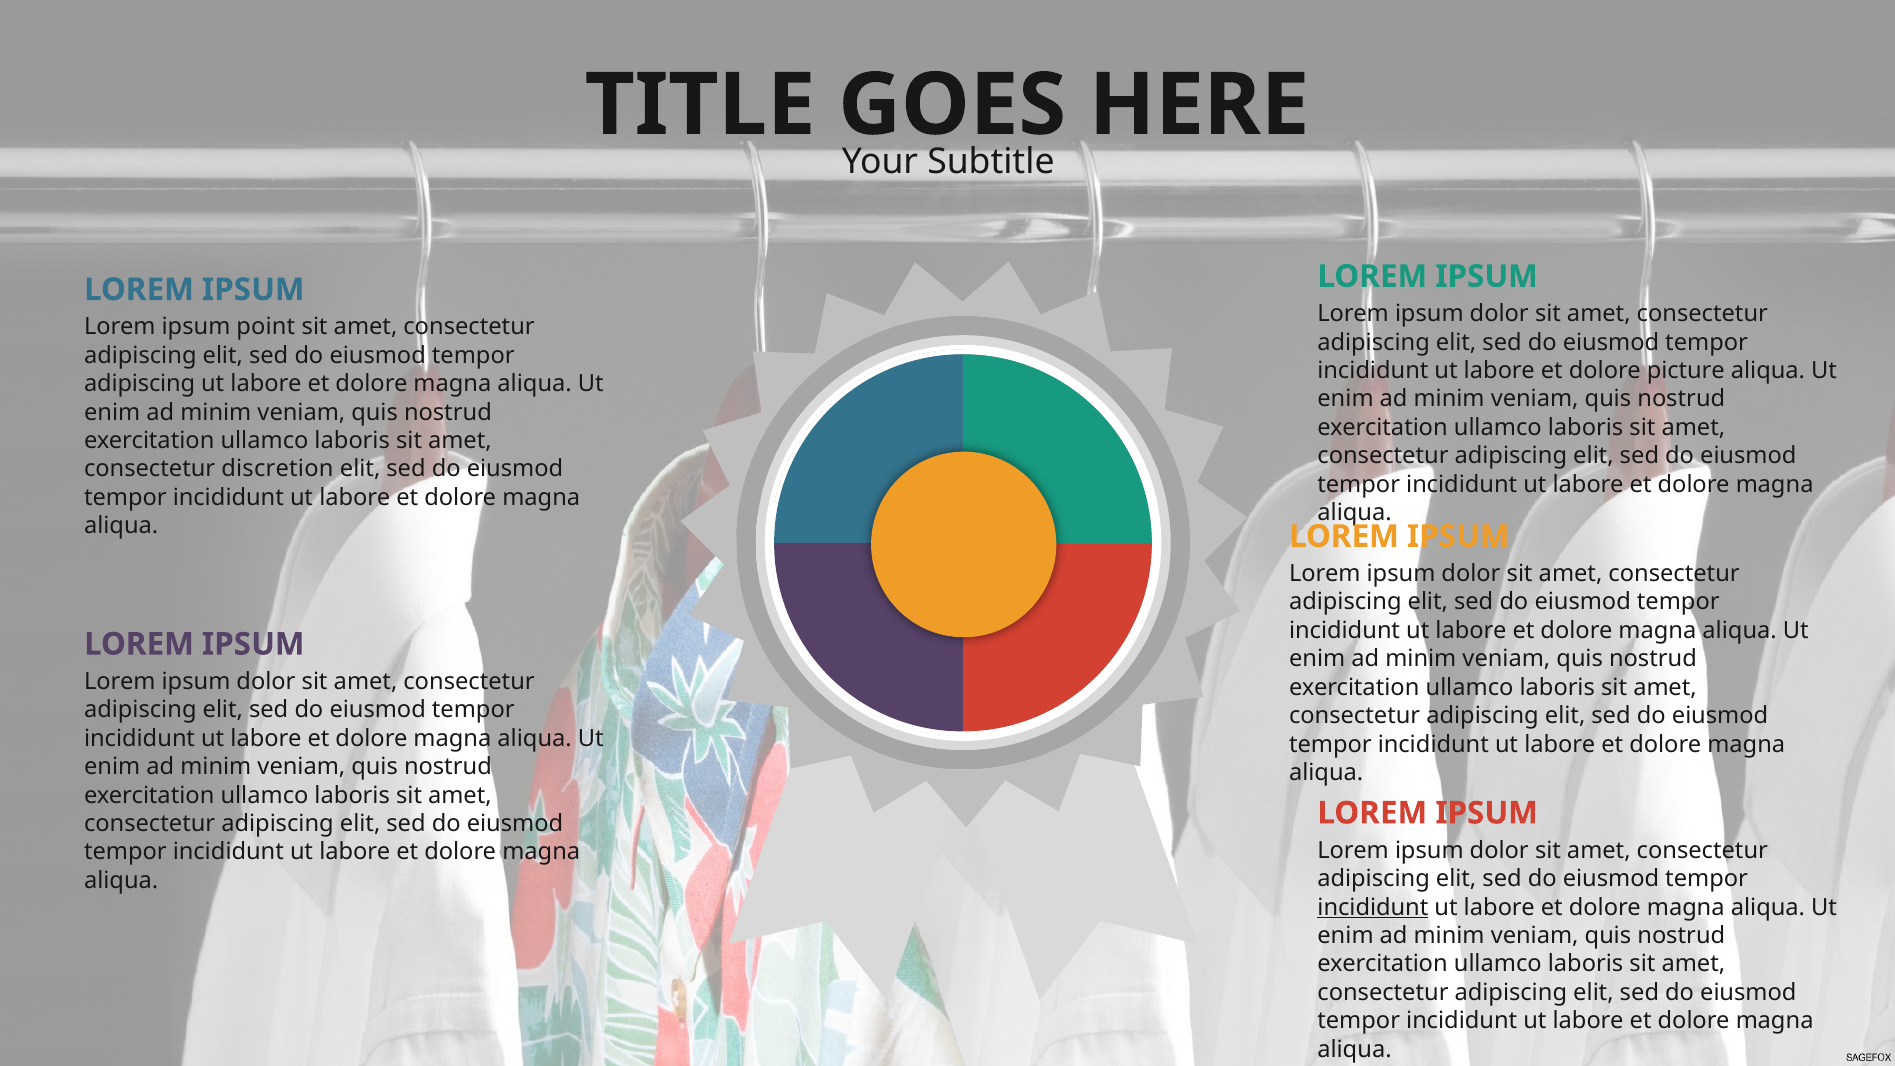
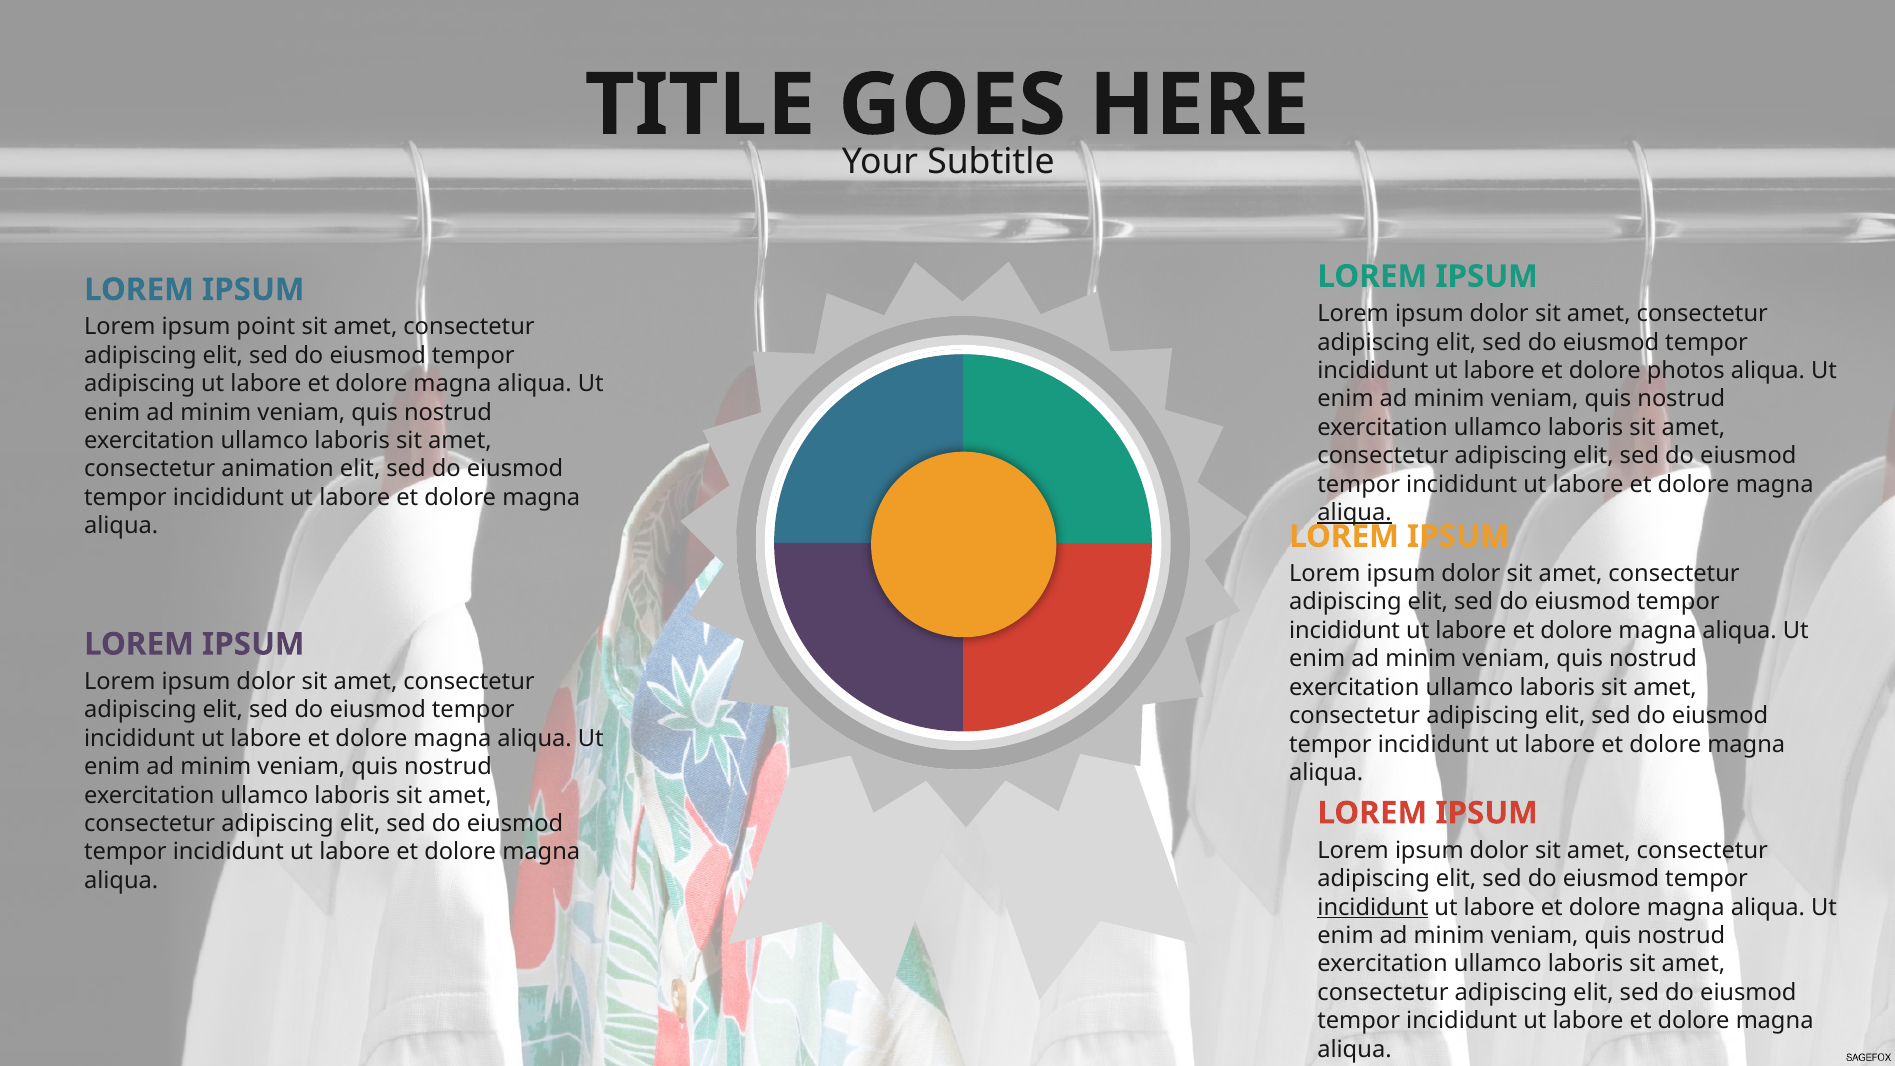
picture: picture -> photos (1686, 371)
discretion: discretion -> animation (278, 469)
aliqua underline: none -> present (1355, 513)
